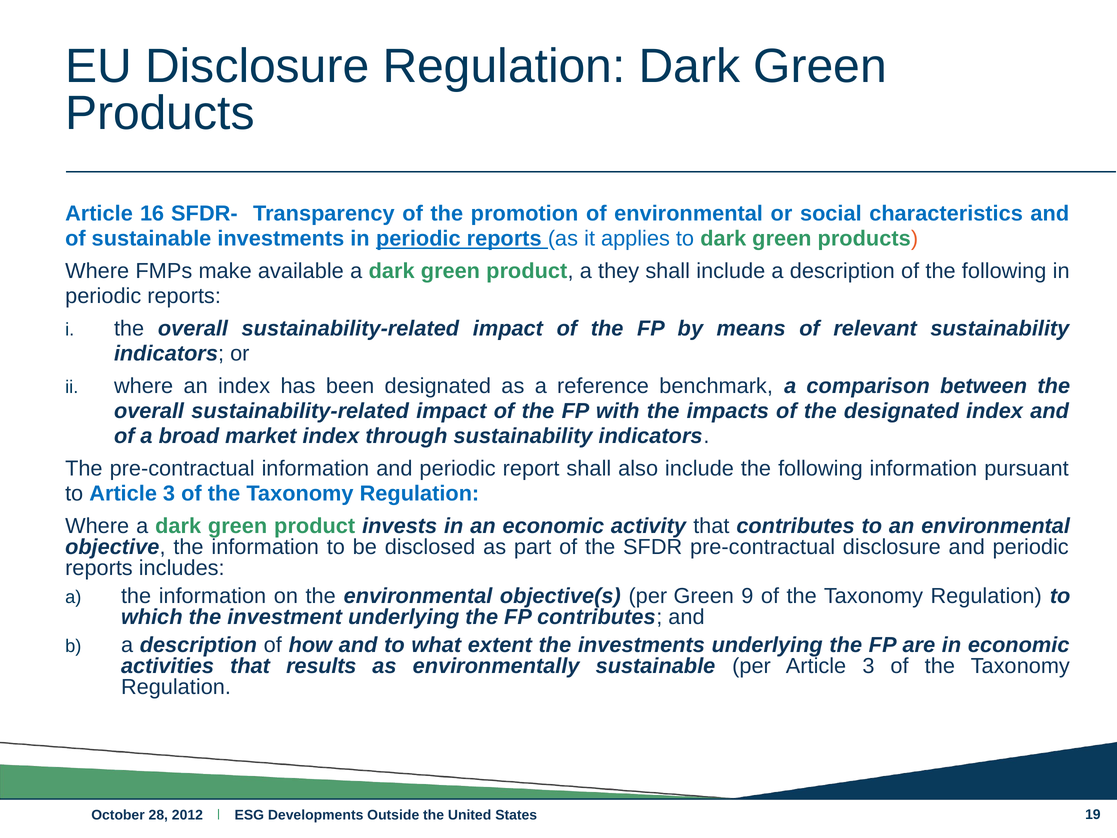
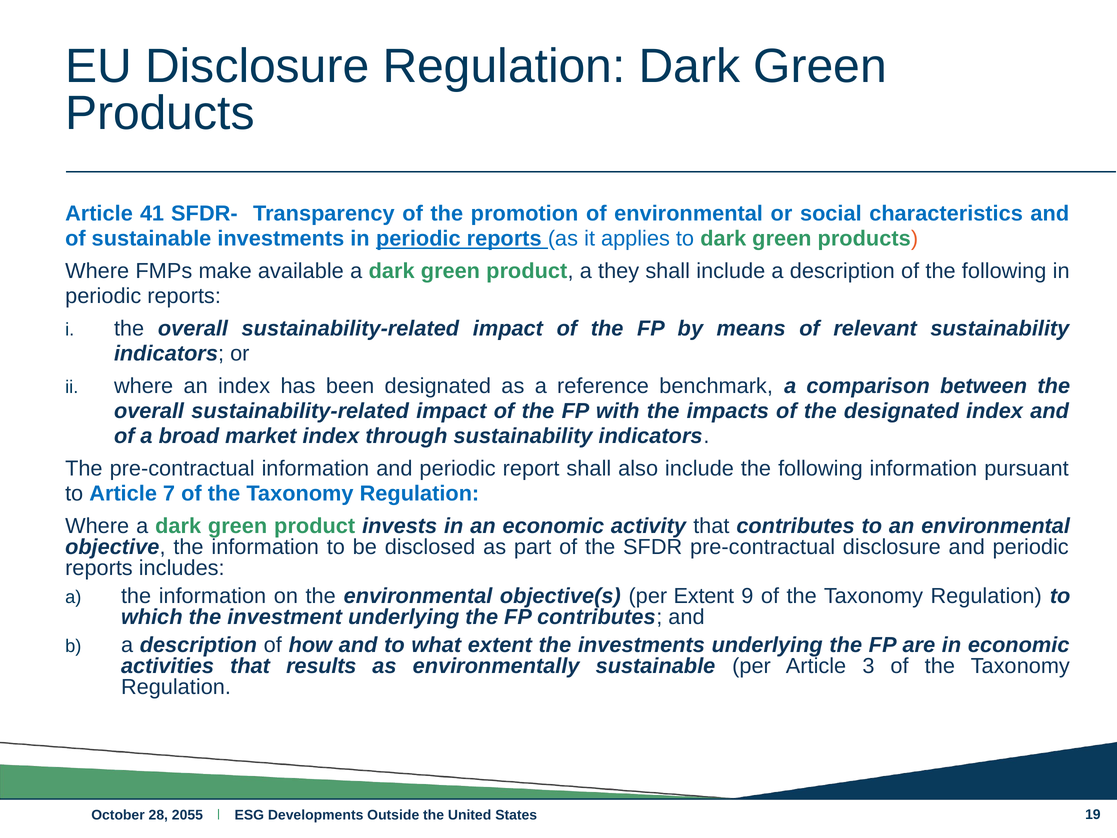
16: 16 -> 41 (152, 213)
to Article 3: 3 -> 7 (169, 493)
per Green: Green -> Extent (704, 596)
2012: 2012 -> 2055 (187, 815)
